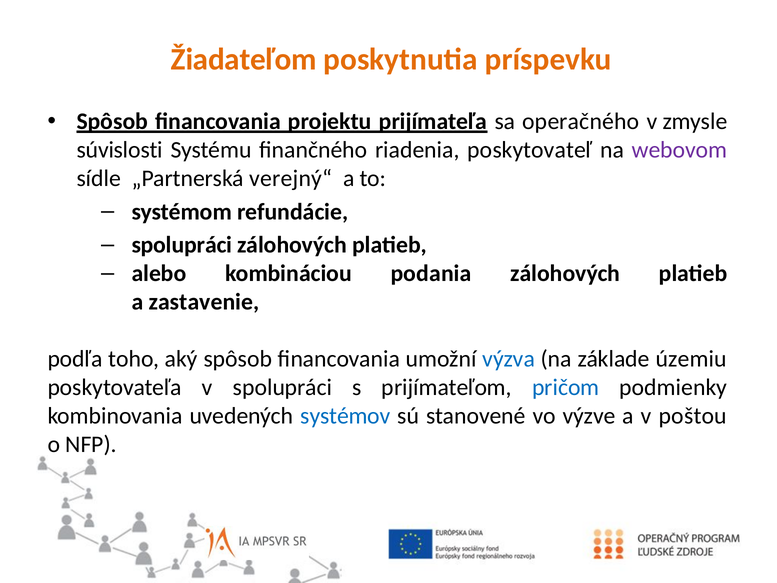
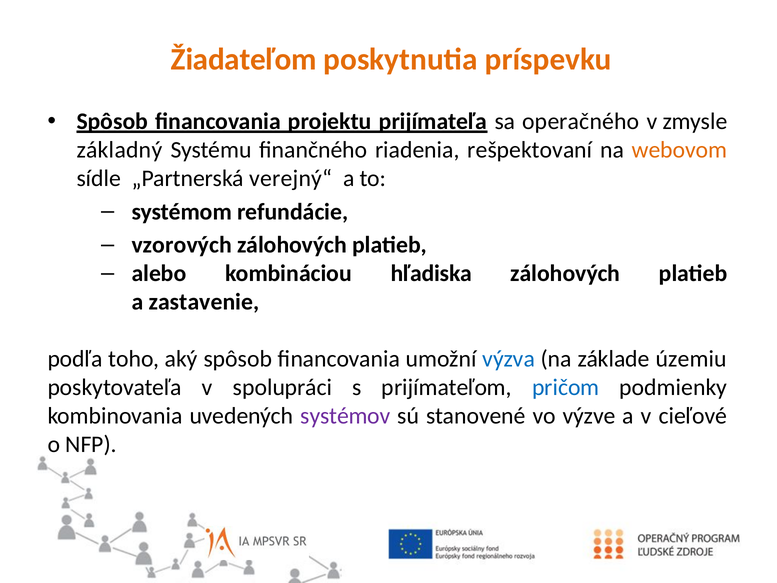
súvislosti: súvislosti -> základný (120, 150)
poskytovateľ: poskytovateľ -> rešpektovaní (530, 150)
webovom colour: purple -> orange (680, 150)
spolupráci: spolupráci -> vzorových (182, 245)
podania: podania -> hľadiska (431, 273)
systémov colour: blue -> purple (345, 416)
poštou: poštou -> cieľové (693, 416)
